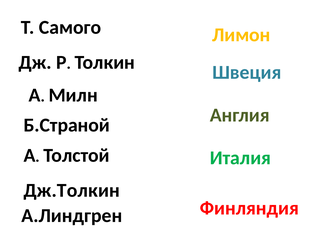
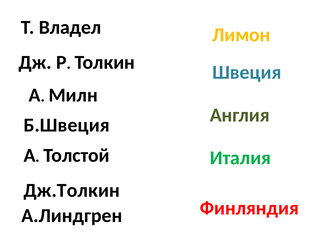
Самого: Самого -> Владел (70, 27)
Б.Страной: Б.Страной -> Б.Швеция (67, 125)
